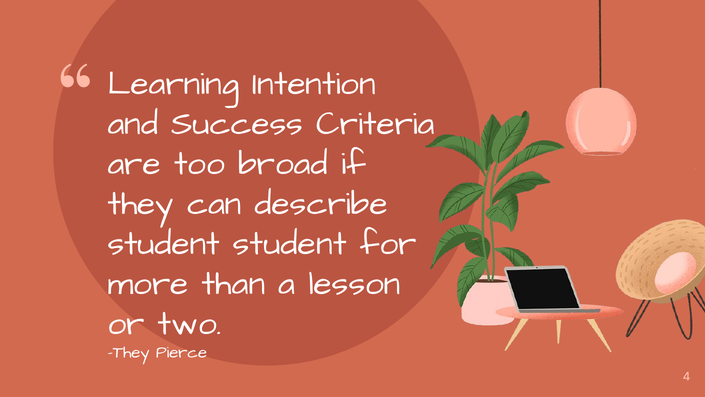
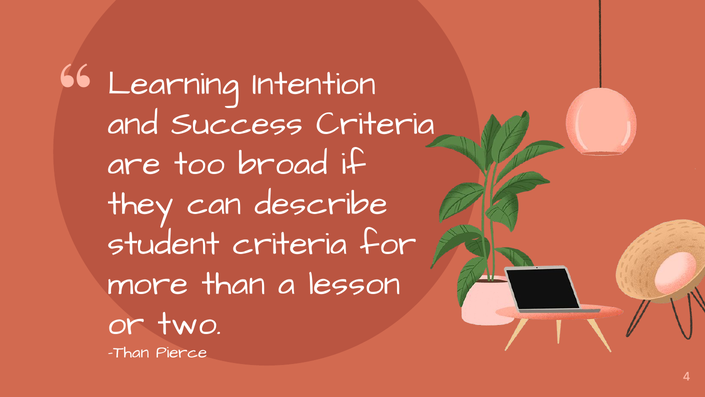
student student: student -> criteria (290, 243)
They: They -> Than (128, 352)
